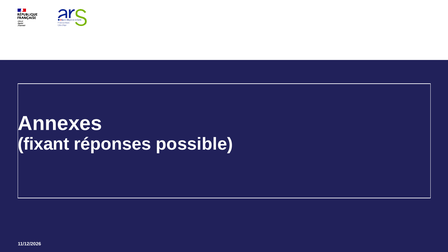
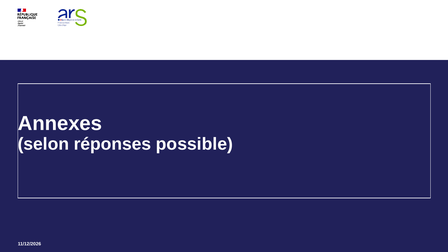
fixant: fixant -> selon (43, 144)
